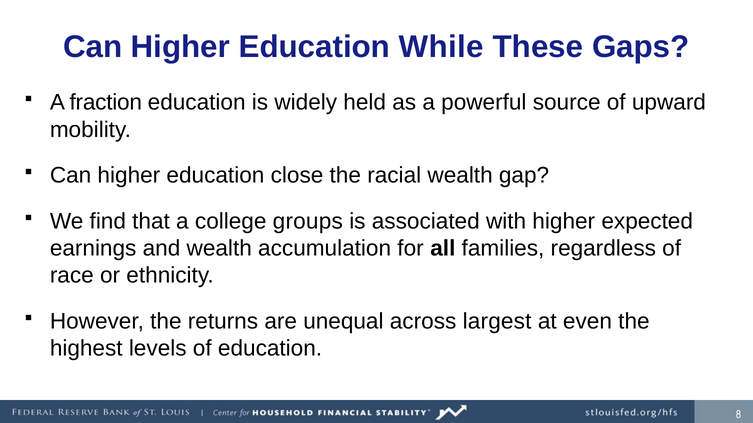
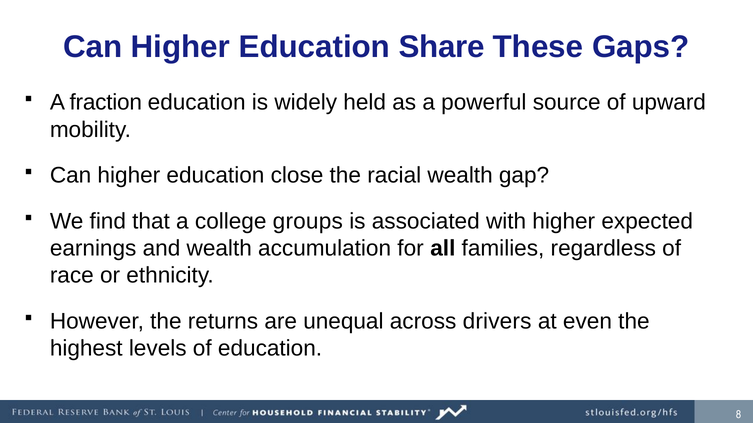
While: While -> Share (442, 47)
largest: largest -> drivers (497, 322)
